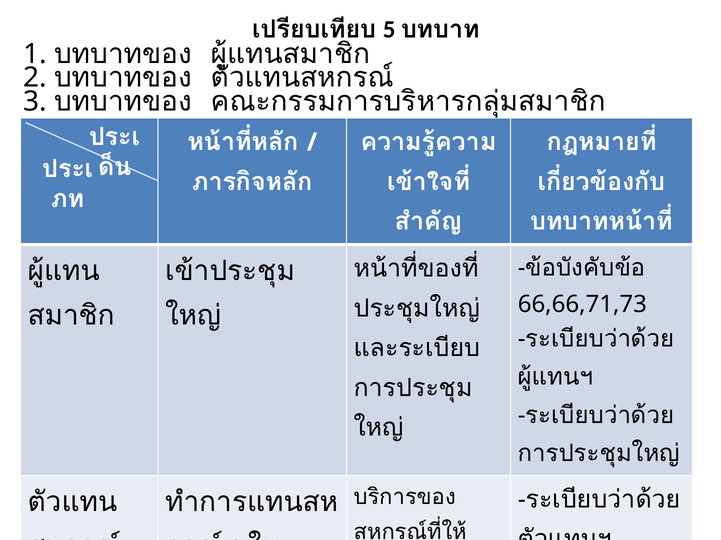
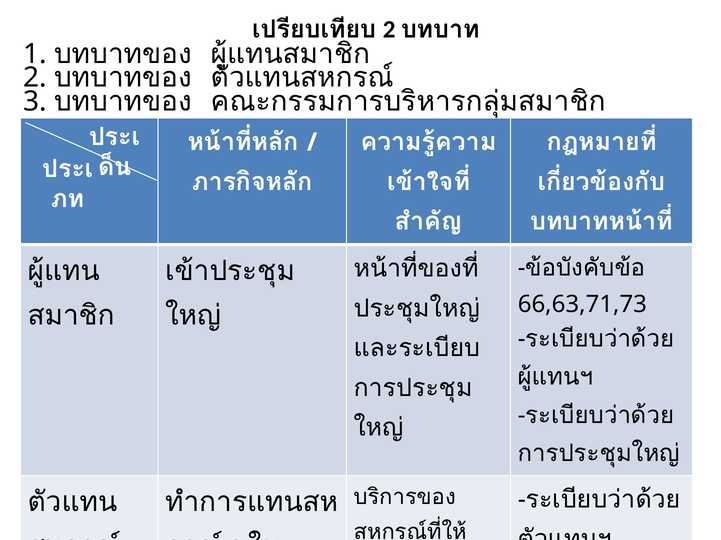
5: 5 -> 2 (389, 30)
66,66,71,73: 66,66,71,73 -> 66,63,71,73 (582, 305)
